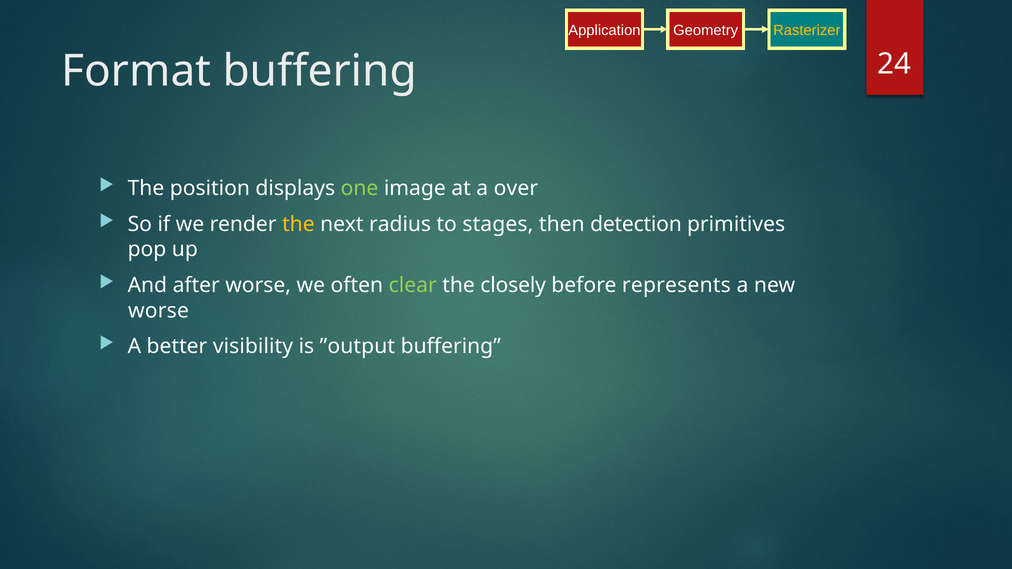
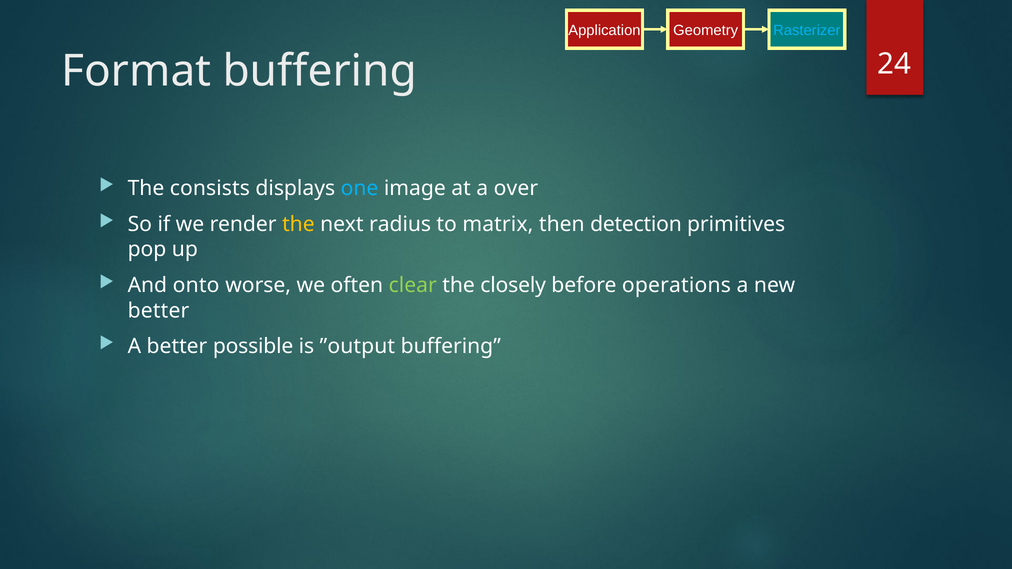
Rasterizer colour: yellow -> light blue (807, 30)
position: position -> consists (210, 188)
one colour: light green -> light blue (359, 188)
stages: stages -> matrix (498, 224)
after: after -> onto (196, 285)
represents: represents -> operations (676, 285)
worse: worse -> better (158, 311)
visibility: visibility -> possible (253, 347)
